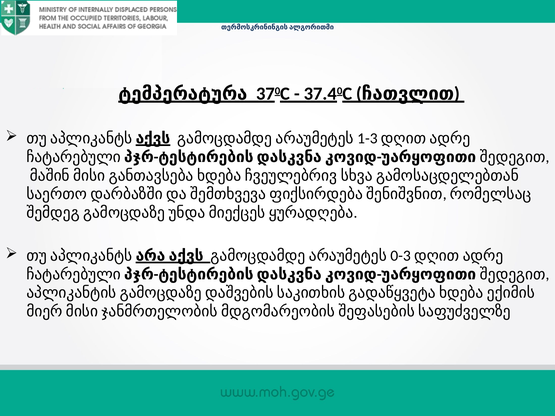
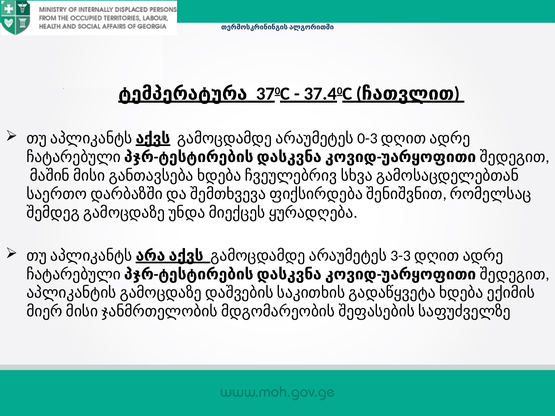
1-3: 1-3 -> 0-3 (367, 139)
0-3: 0-3 -> 3-3 (401, 256)
